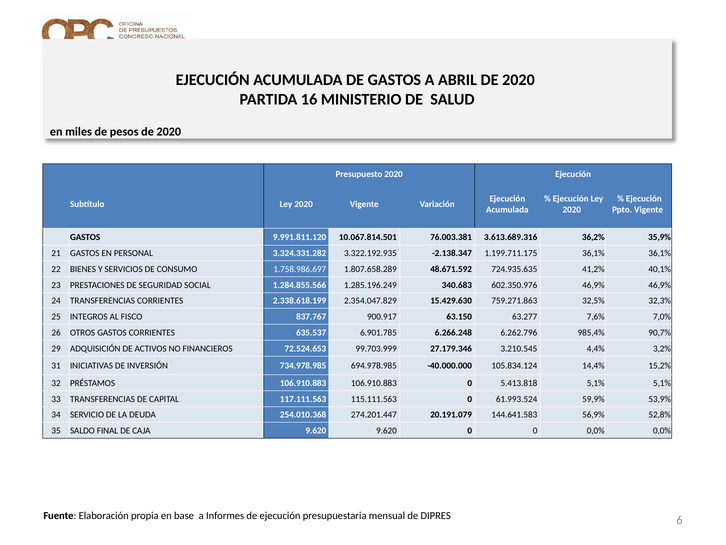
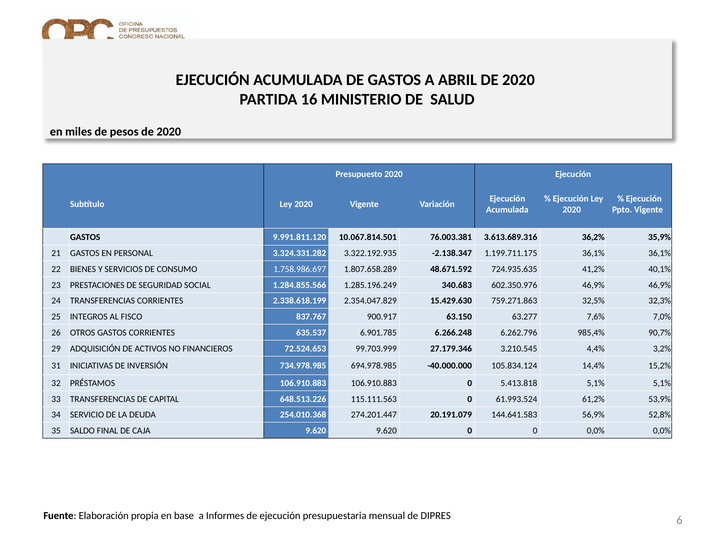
117.111.563: 117.111.563 -> 648.513.226 (303, 399)
59,9%: 59,9% -> 61,2% (593, 399)
